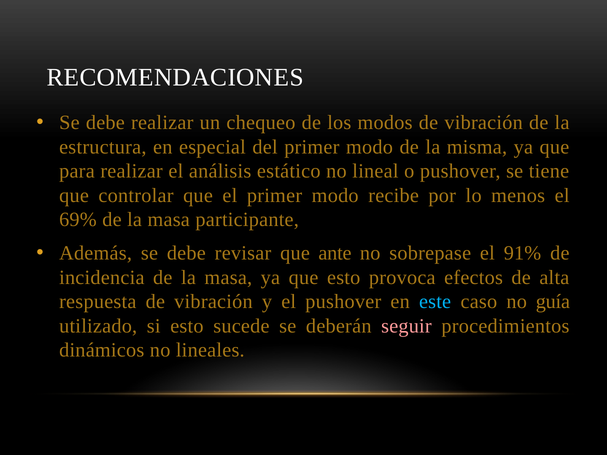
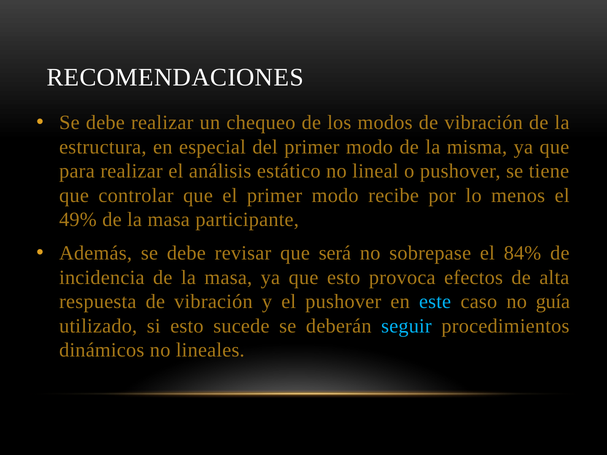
69%: 69% -> 49% (78, 220)
ante: ante -> será (335, 253)
91%: 91% -> 84% (522, 253)
seguir colour: pink -> light blue (406, 326)
